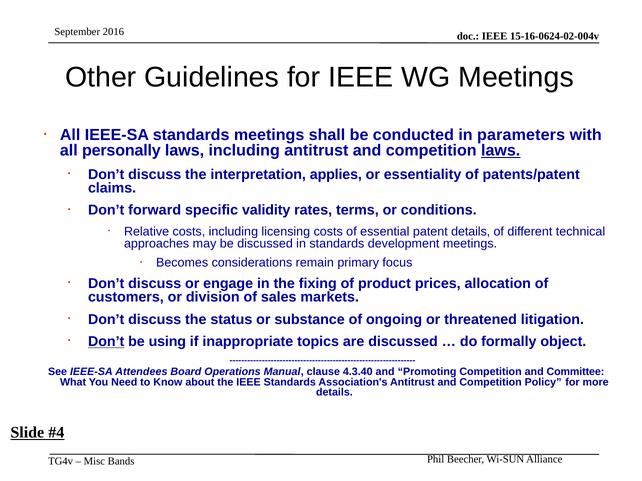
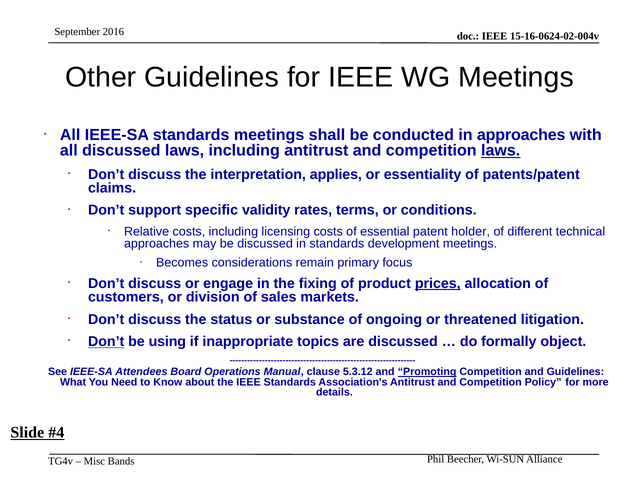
in parameters: parameters -> approaches (521, 135)
all personally: personally -> discussed (121, 151)
forward: forward -> support (155, 211)
patent details: details -> holder (471, 232)
prices underline: none -> present (438, 284)
4.3.40: 4.3.40 -> 5.3.12 (358, 372)
Promoting underline: none -> present (427, 372)
and Committee: Committee -> Guidelines (575, 372)
